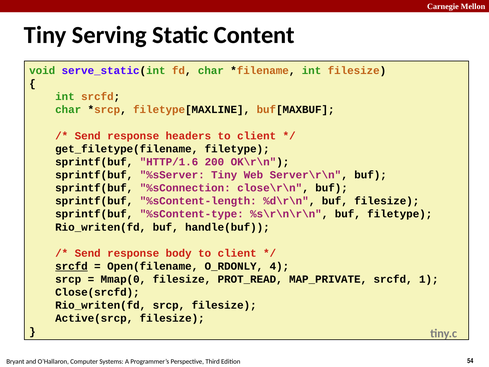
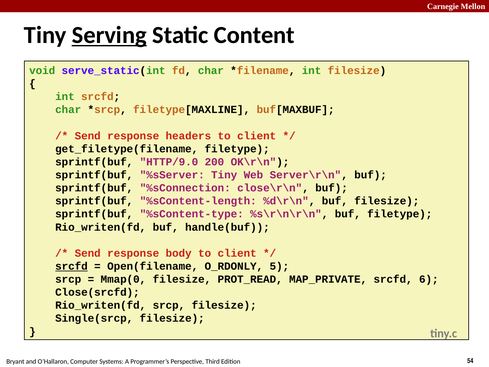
Serving underline: none -> present (109, 35)
HTTP/1.6: HTTP/1.6 -> HTTP/9.0 (169, 162)
4: 4 -> 5 (279, 266)
1: 1 -> 6 (429, 279)
Active(srcp: Active(srcp -> Single(srcp (94, 318)
